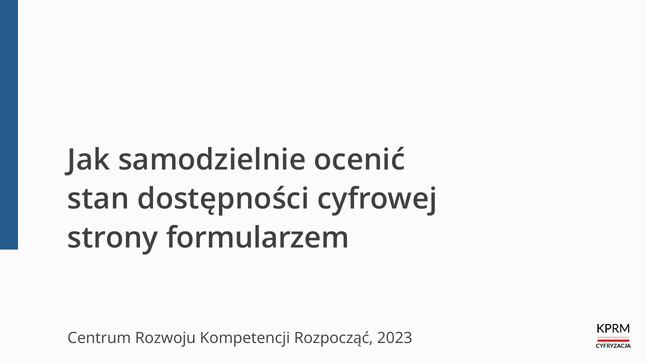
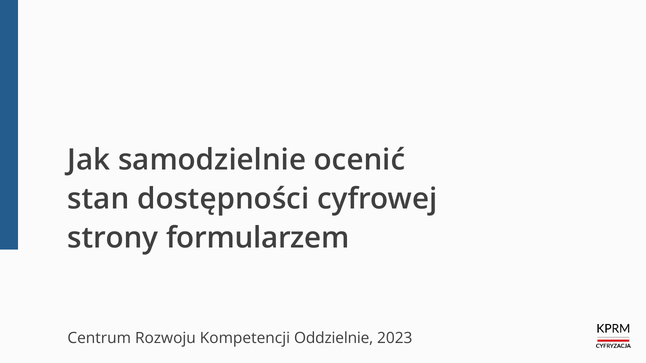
Rozpocząć: Rozpocząć -> Oddzielnie (334, 338)
